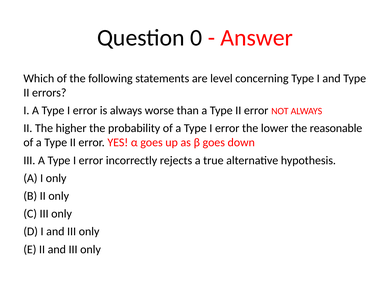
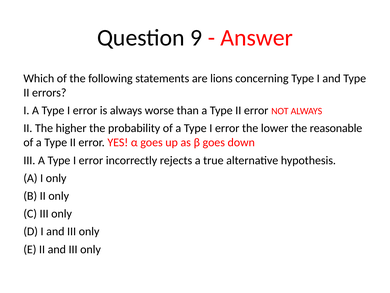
0: 0 -> 9 (196, 38)
level: level -> lions (221, 78)
